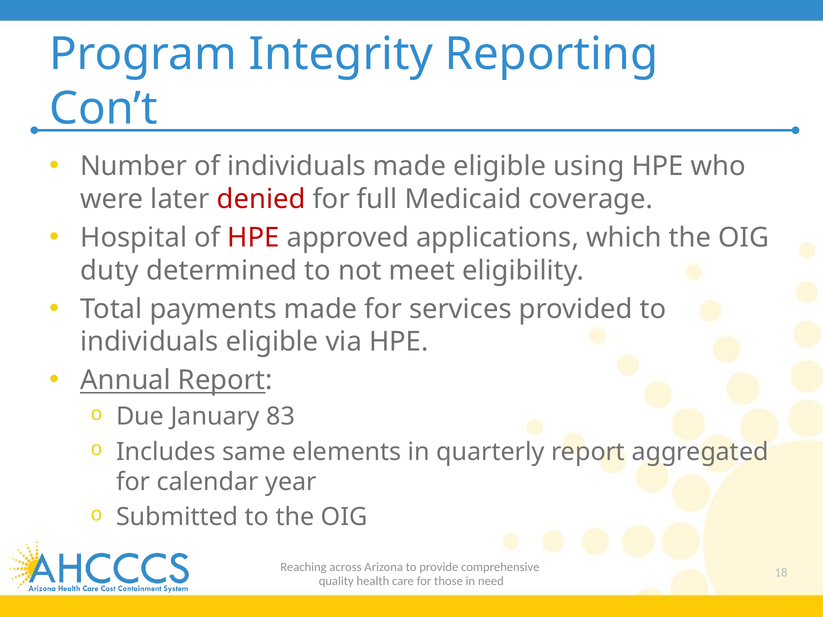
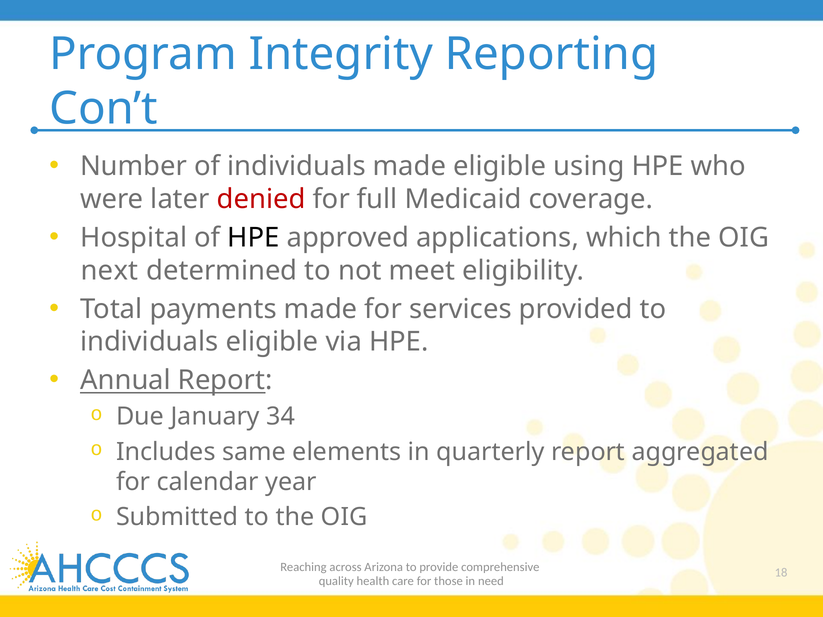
HPE colour: red -> black (254, 238)
duty: duty -> next (110, 271)
83: 83 -> 34 (281, 417)
